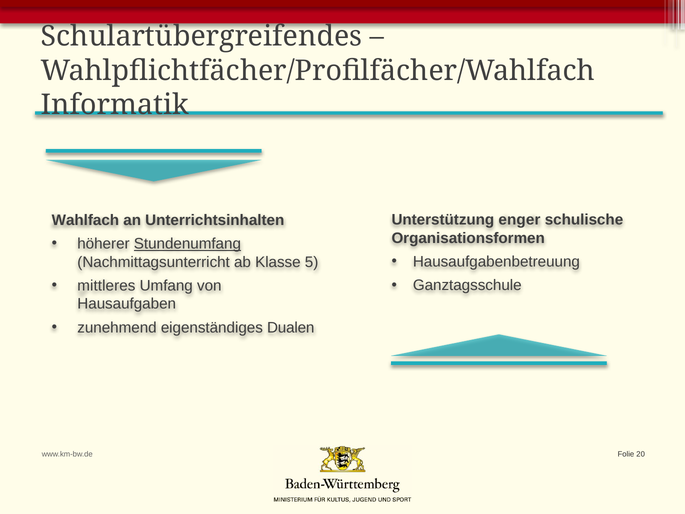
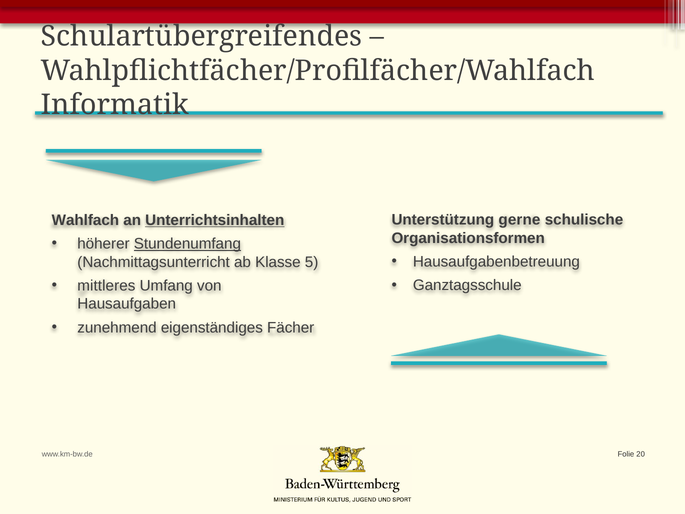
enger: enger -> gerne (519, 220)
Unterrichtsinhalten underline: none -> present (215, 220)
Dualen: Dualen -> Fächer (291, 327)
